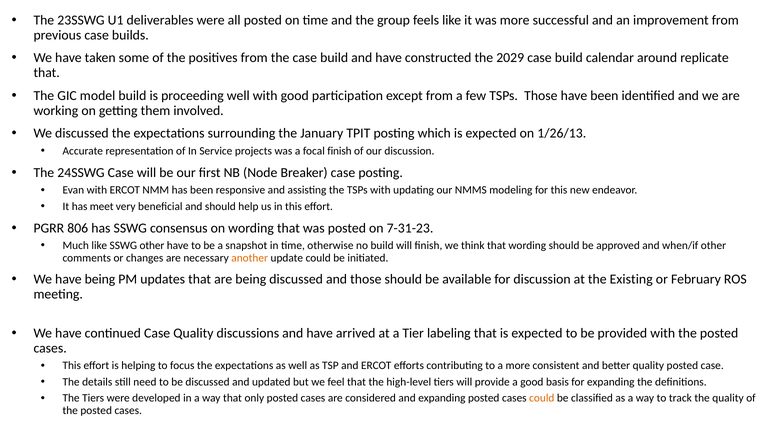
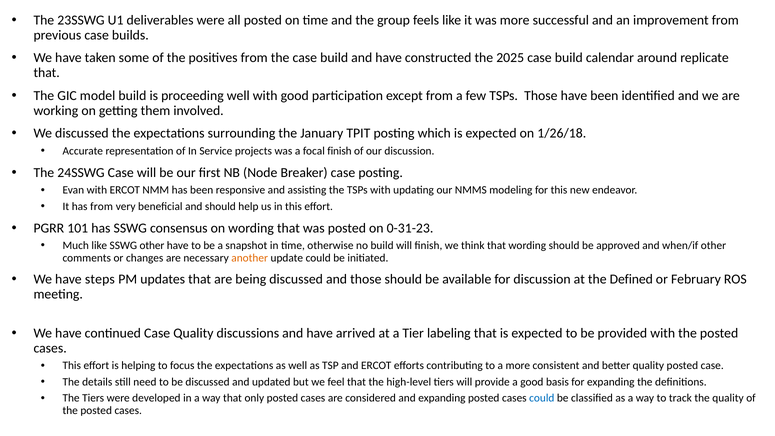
2029: 2029 -> 2025 (510, 58)
1/26/13: 1/26/13 -> 1/26/18 (562, 133)
has meet: meet -> from (102, 206)
806: 806 -> 101 (78, 228)
7-31-23: 7-31-23 -> 0-31-23 (410, 228)
have being: being -> steps (100, 279)
Existing: Existing -> Defined (631, 279)
could colour: orange -> blue (542, 398)
